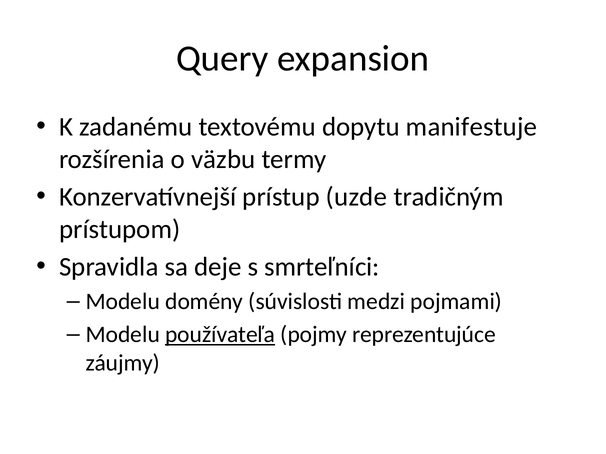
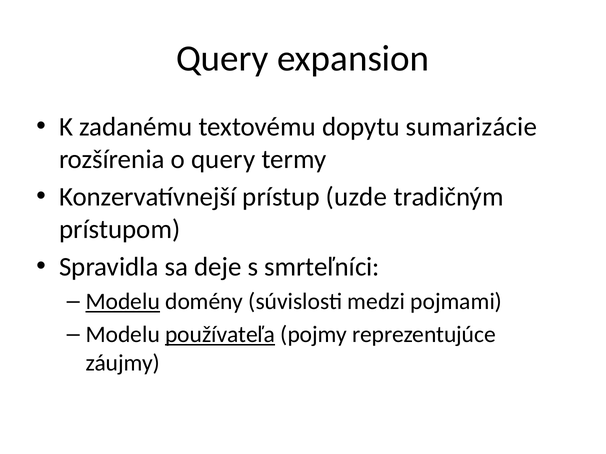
manifestuje: manifestuje -> sumarizácie (472, 127)
o väzbu: väzbu -> query (223, 159)
Modelu underline: none -> present (123, 302)
